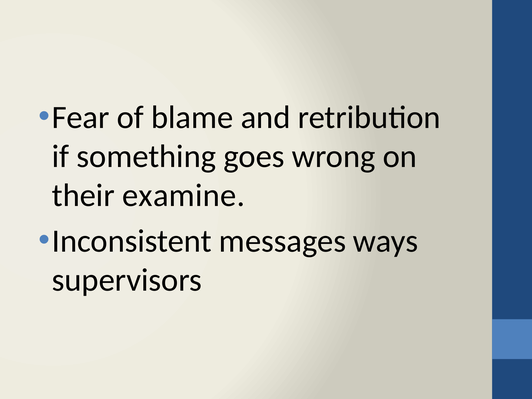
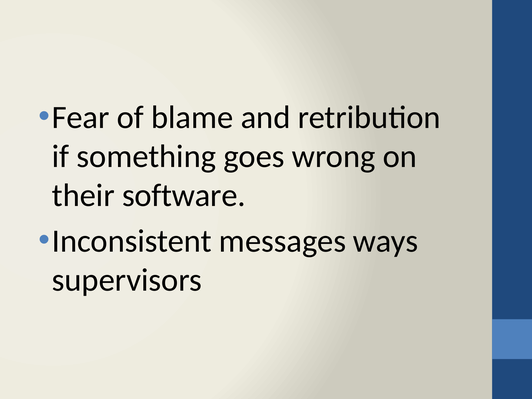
examine: examine -> software (184, 196)
